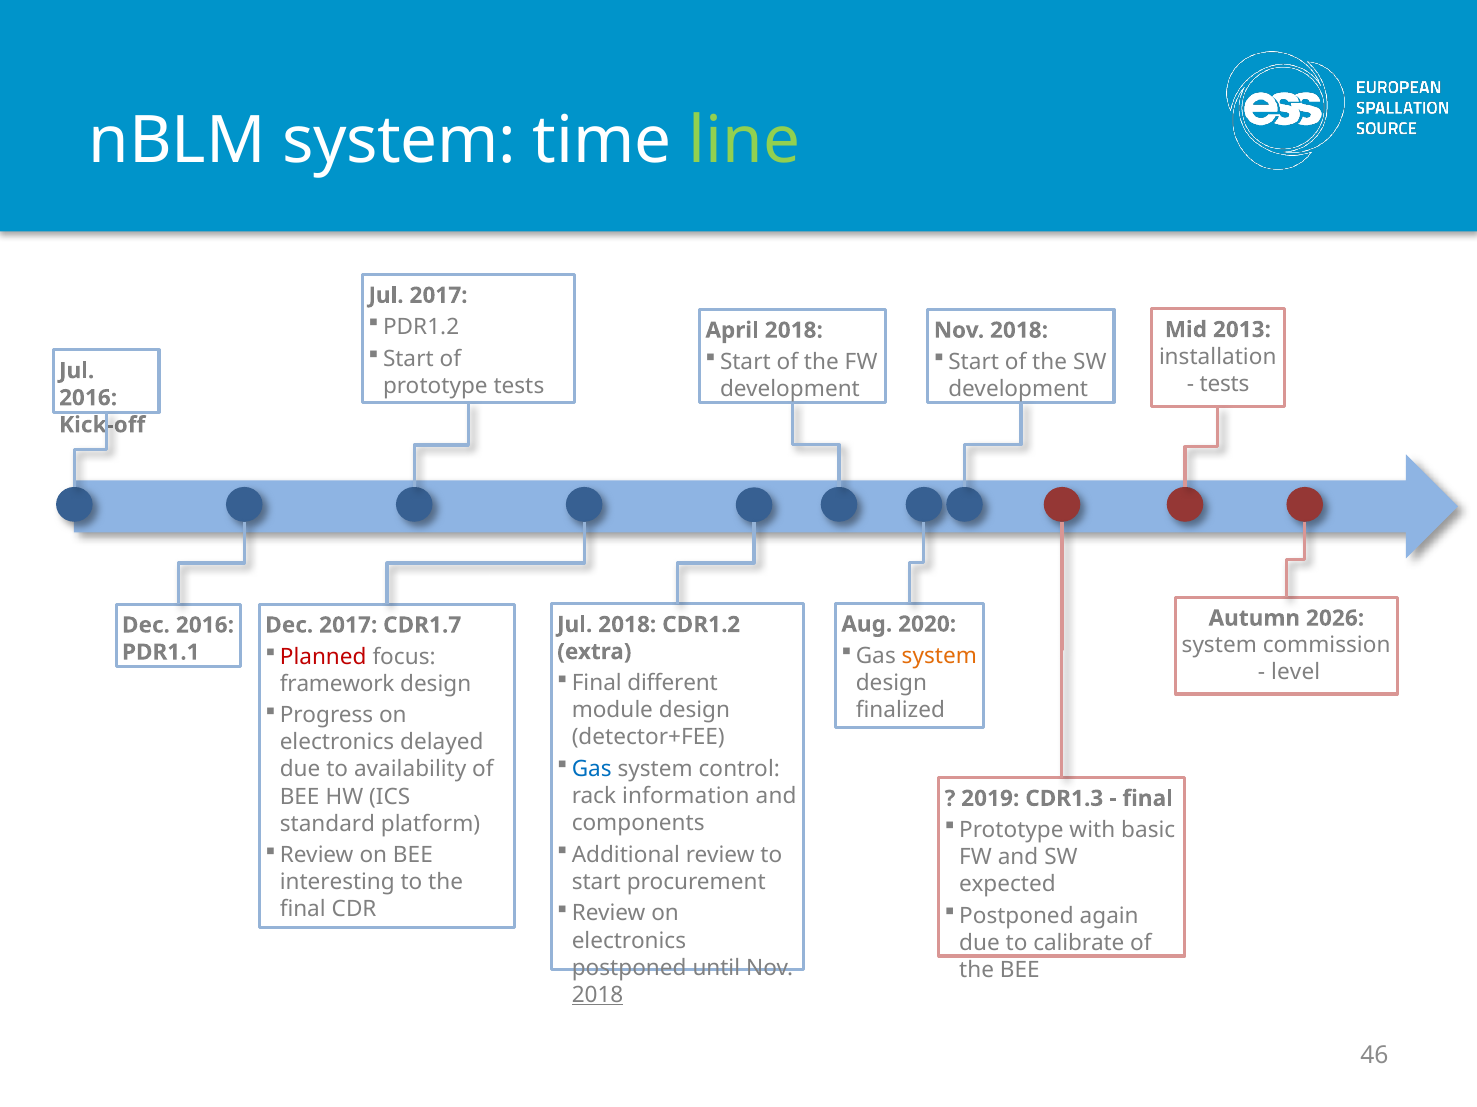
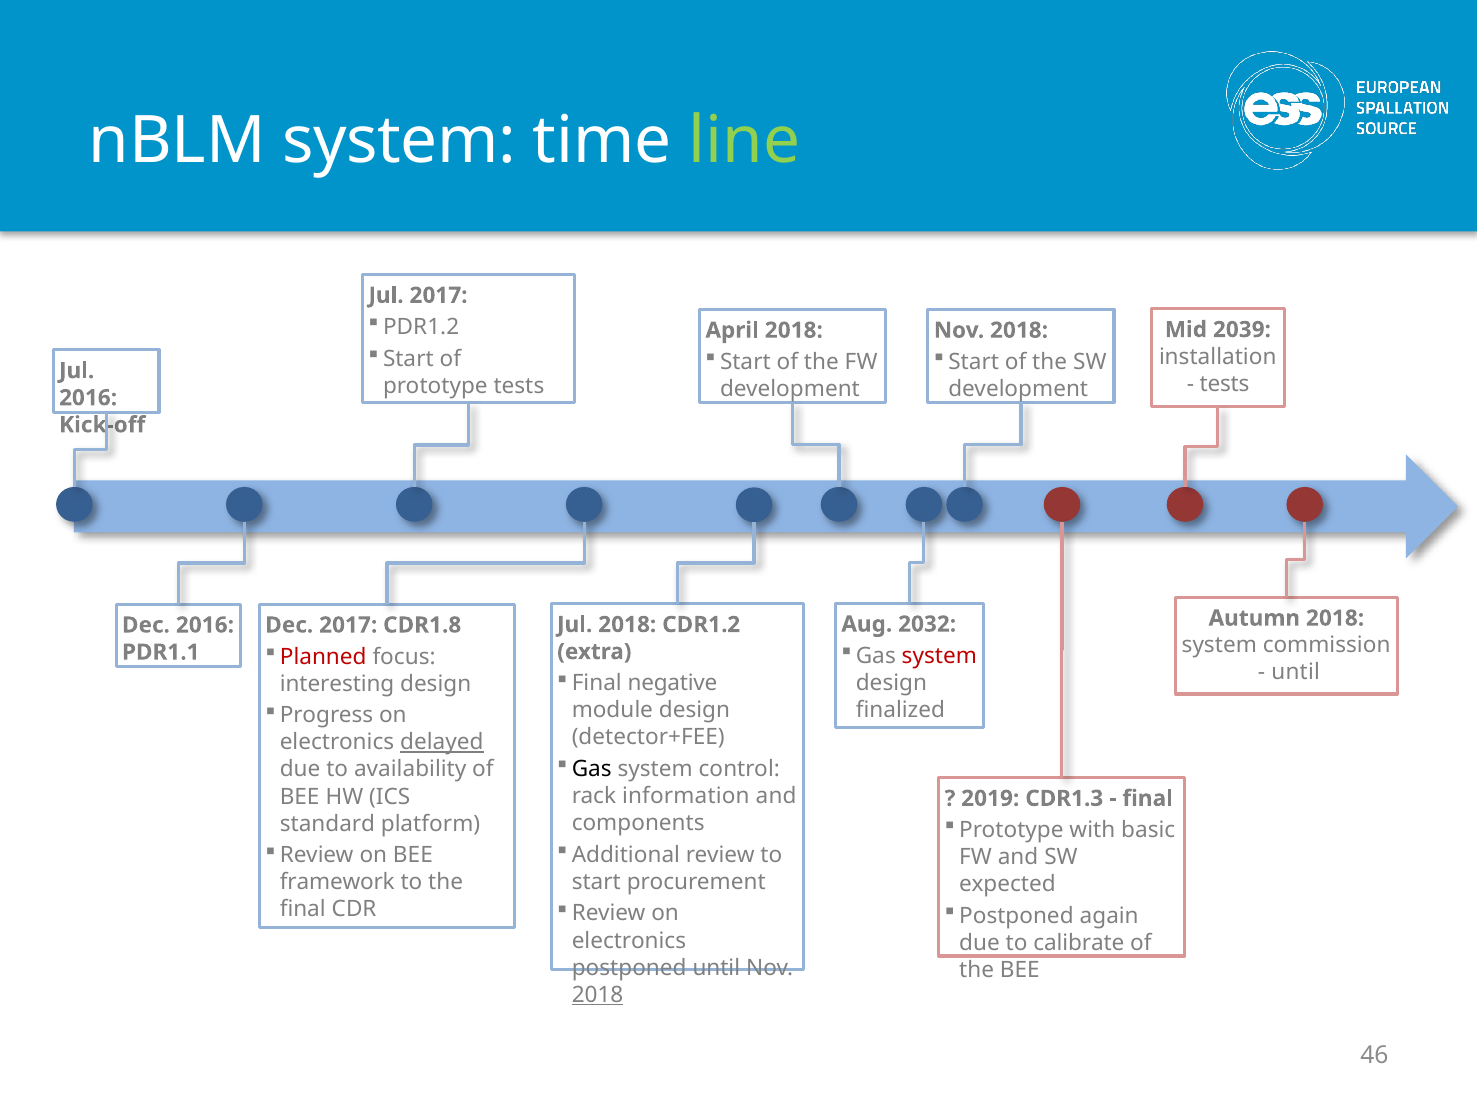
2013: 2013 -> 2039 (1242, 330)
Autumn 2026: 2026 -> 2018 (1335, 619)
2020: 2020 -> 2032 (927, 625)
CDR1.7: CDR1.7 -> CDR1.8 (422, 626)
system colour: orange -> red (939, 656)
level: level -> until (1296, 673)
different: different -> negative (673, 684)
framework: framework -> interesting (337, 684)
delayed underline: none -> present (442, 743)
Gas colour: blue -> black (592, 770)
interesting: interesting -> framework (337, 883)
